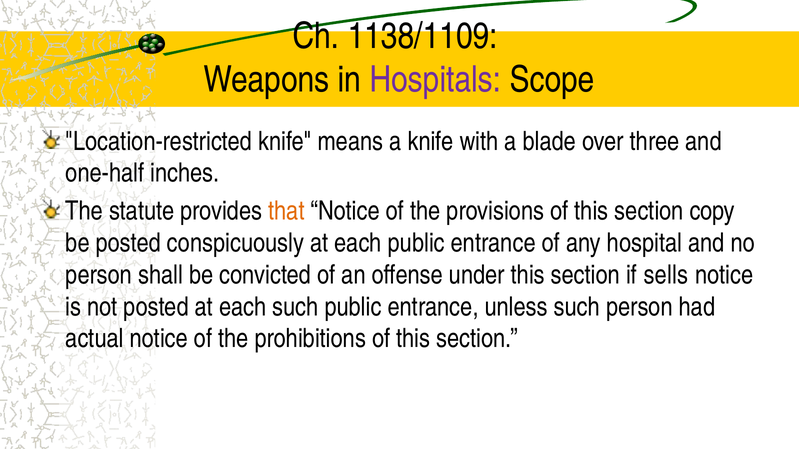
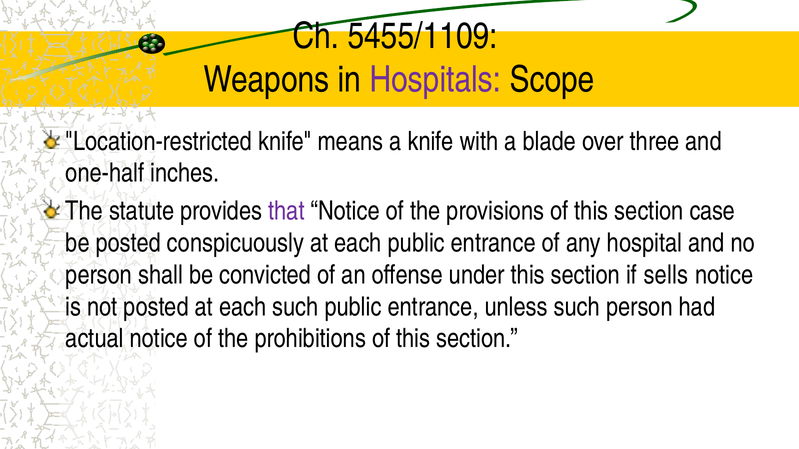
1138/1109: 1138/1109 -> 5455/1109 (423, 36)
that colour: orange -> purple (286, 211)
copy: copy -> case (712, 211)
